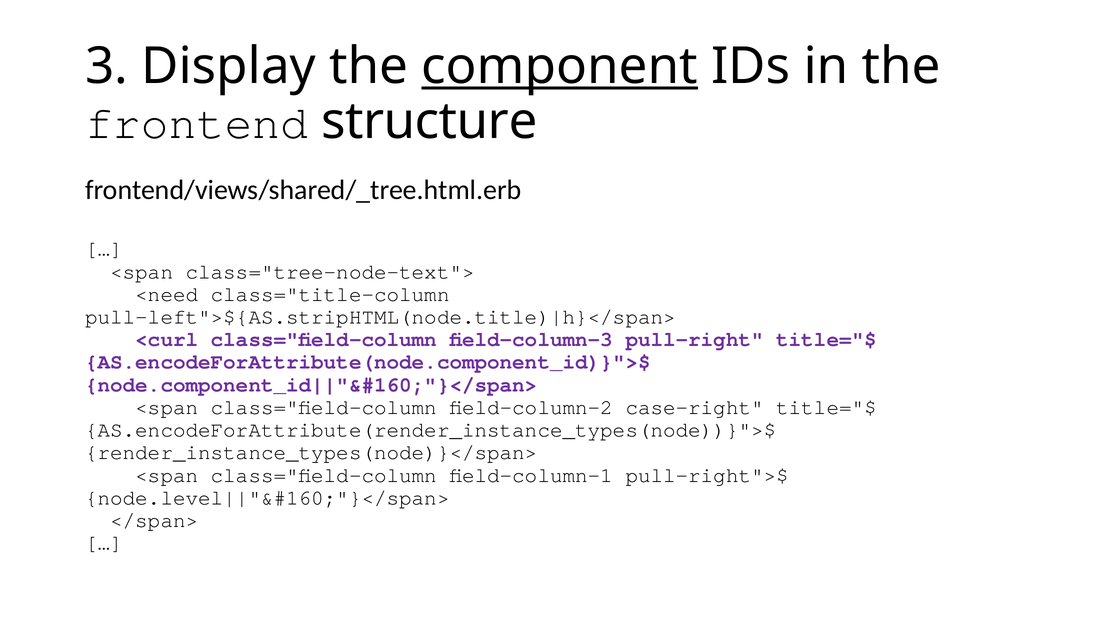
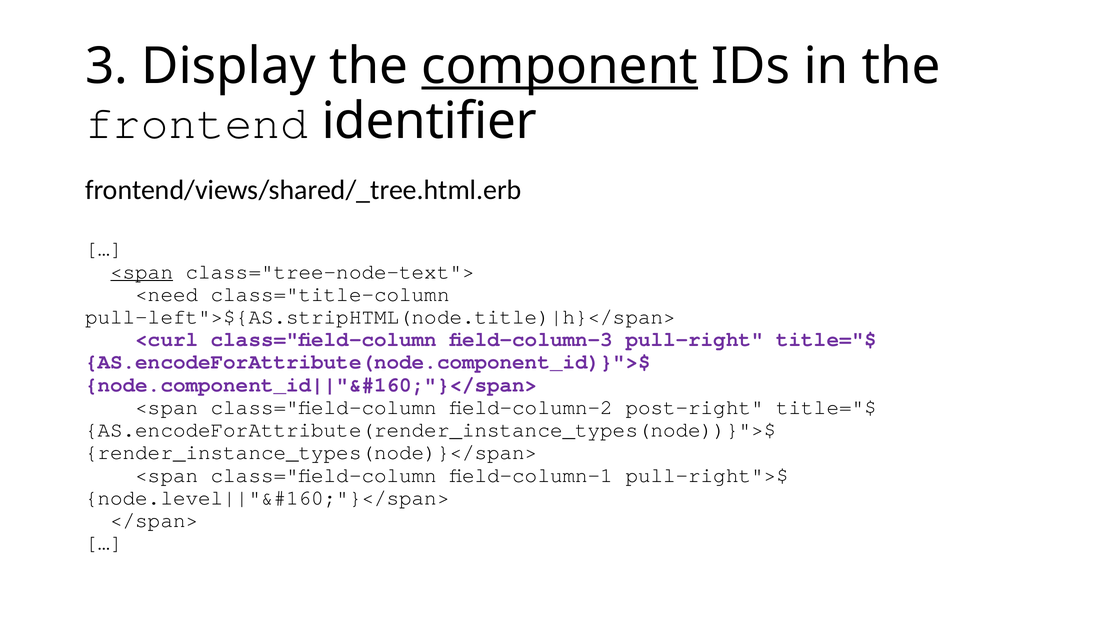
structure: structure -> identifier (429, 121)
<span underline: none -> present (142, 272)
case-right: case-right -> post-right (695, 408)
